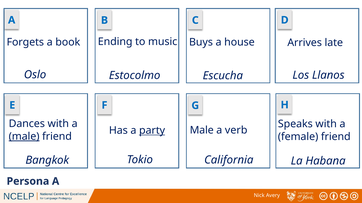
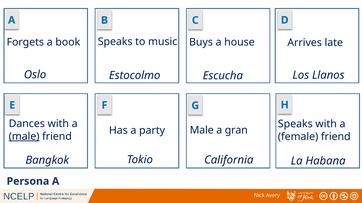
book Ending: Ending -> Speaks (115, 42)
verb: verb -> gran (236, 131)
party underline: present -> none (152, 131)
